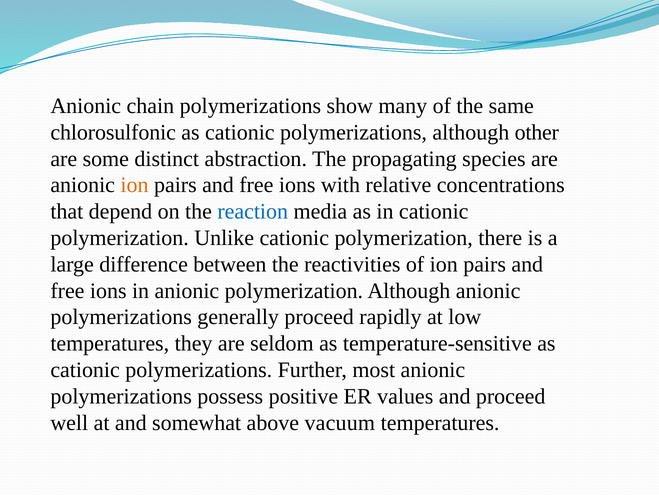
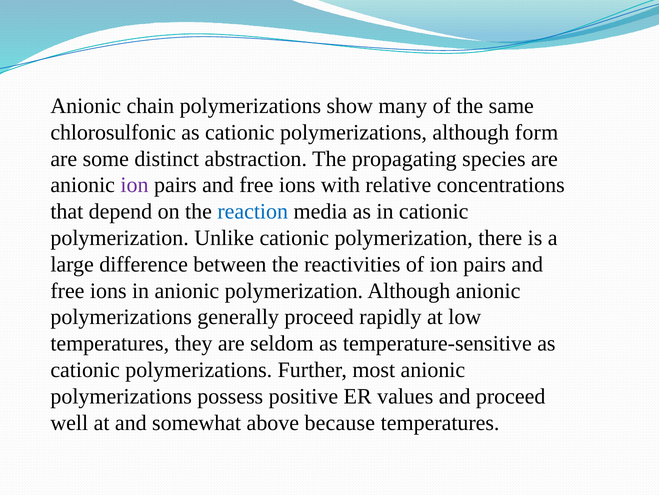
other: other -> form (537, 132)
ion colour: orange -> purple (135, 185)
vacuum: vacuum -> because (340, 422)
